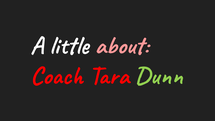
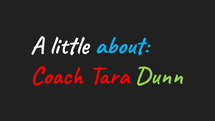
about colour: pink -> light blue (122, 45)
